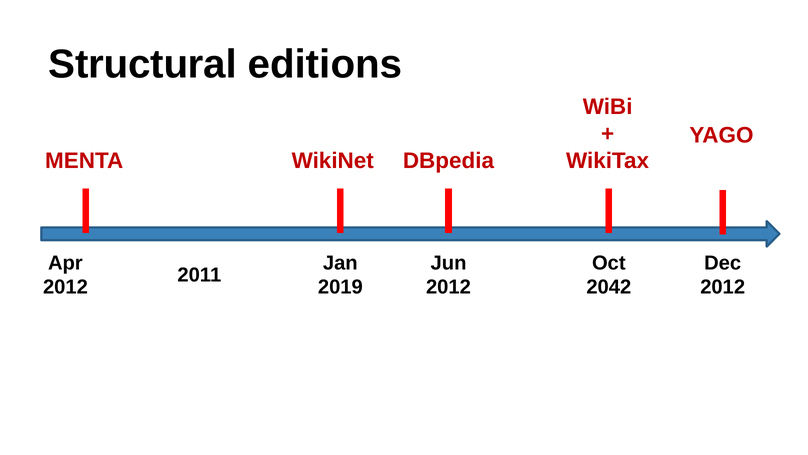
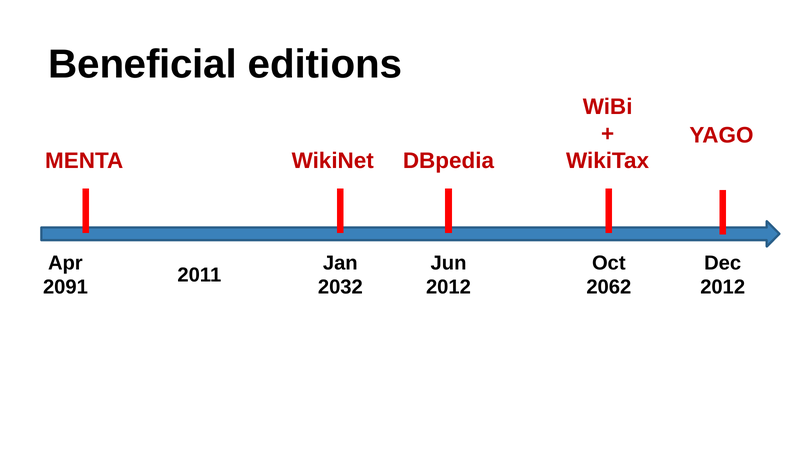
Structural: Structural -> Beneficial (143, 64)
2012: 2012 -> 2091 (65, 287)
2019: 2019 -> 2032 (340, 287)
2042: 2042 -> 2062 (609, 287)
